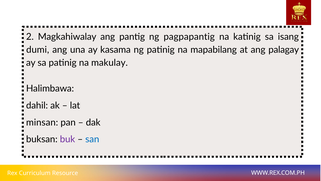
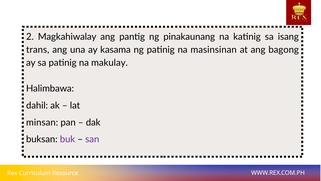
pagpapantig: pagpapantig -> pinakaunang (189, 37)
dumi: dumi -> trans (38, 50)
mapabilang: mapabilang -> masinsinan (214, 50)
palagay: palagay -> bagong (284, 50)
san colour: blue -> purple (92, 139)
